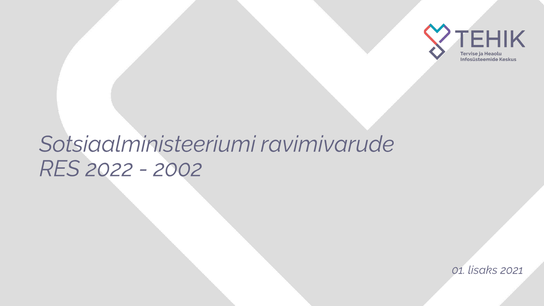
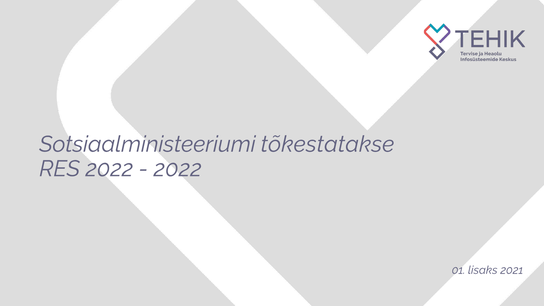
ravimivarude: ravimivarude -> tõkestatakse (328, 144)
2002: 2002 -> 2022 (178, 169)
